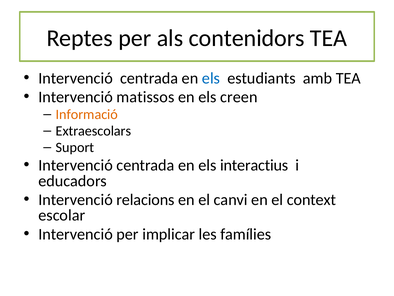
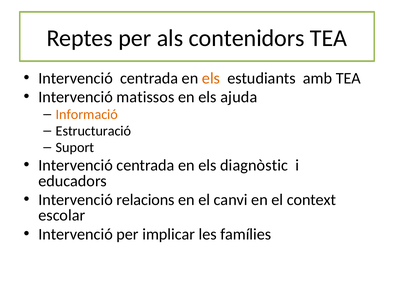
els colour: blue -> orange (211, 78)
creen: creen -> ajuda (239, 97)
Extraescolars: Extraescolars -> Estructuració (93, 131)
interactius: interactius -> diagnòstic (254, 165)
